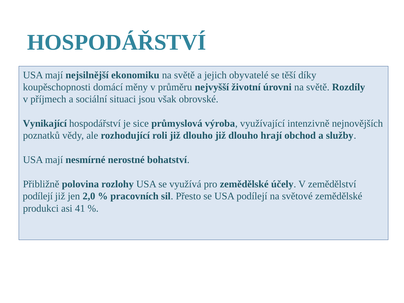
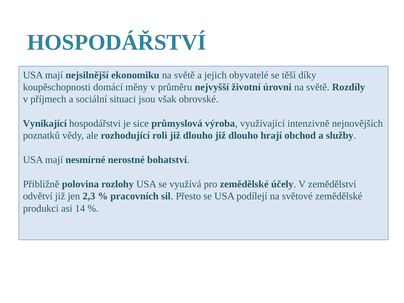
podílejí: podílejí -> odvětví (38, 196)
2,0: 2,0 -> 2,3 (89, 196)
41: 41 -> 14 (80, 208)
